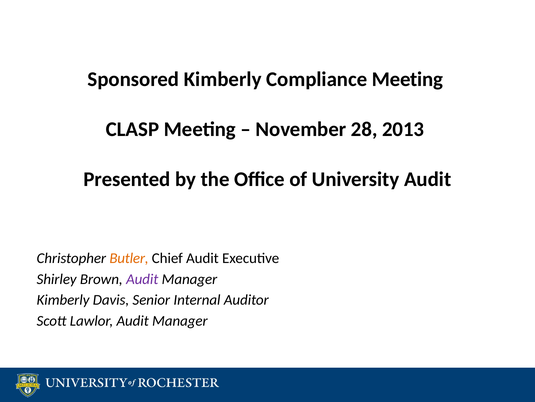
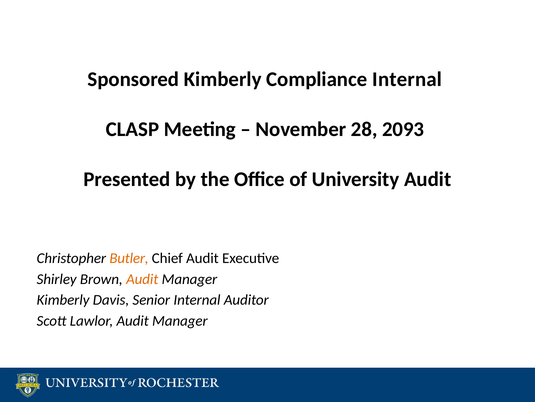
Compliance Meeting: Meeting -> Internal (407, 79)
2013: 2013 -> 2093 (403, 129)
Audit colour: purple -> orange (142, 279)
